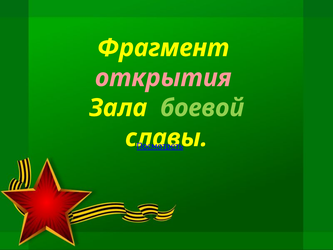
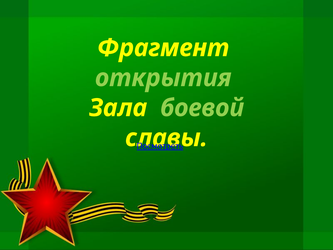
открытия colour: pink -> light green (163, 78)
